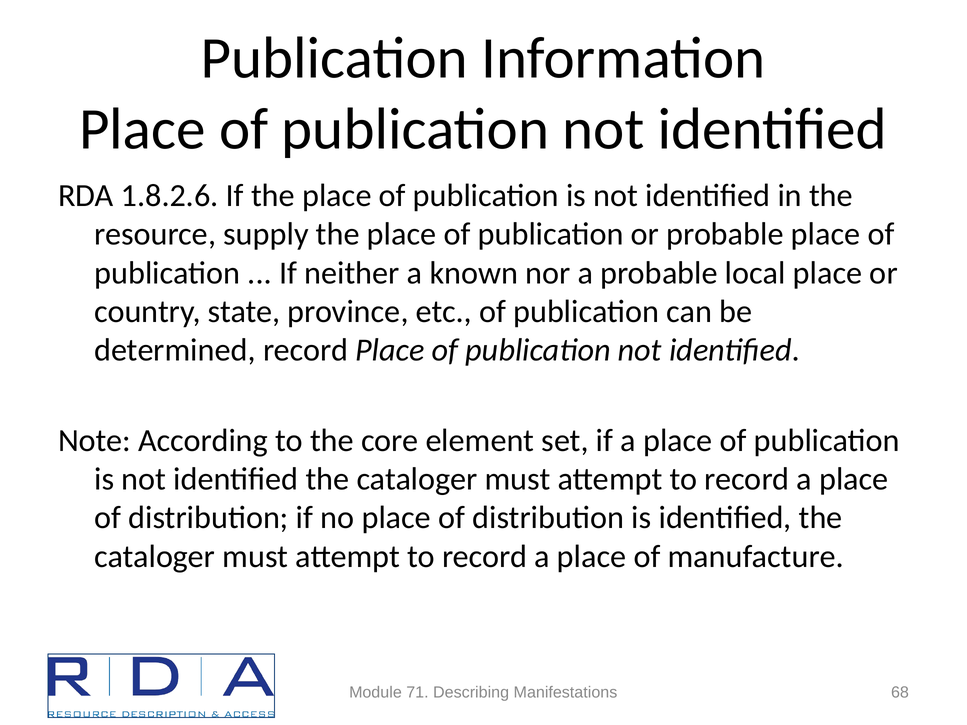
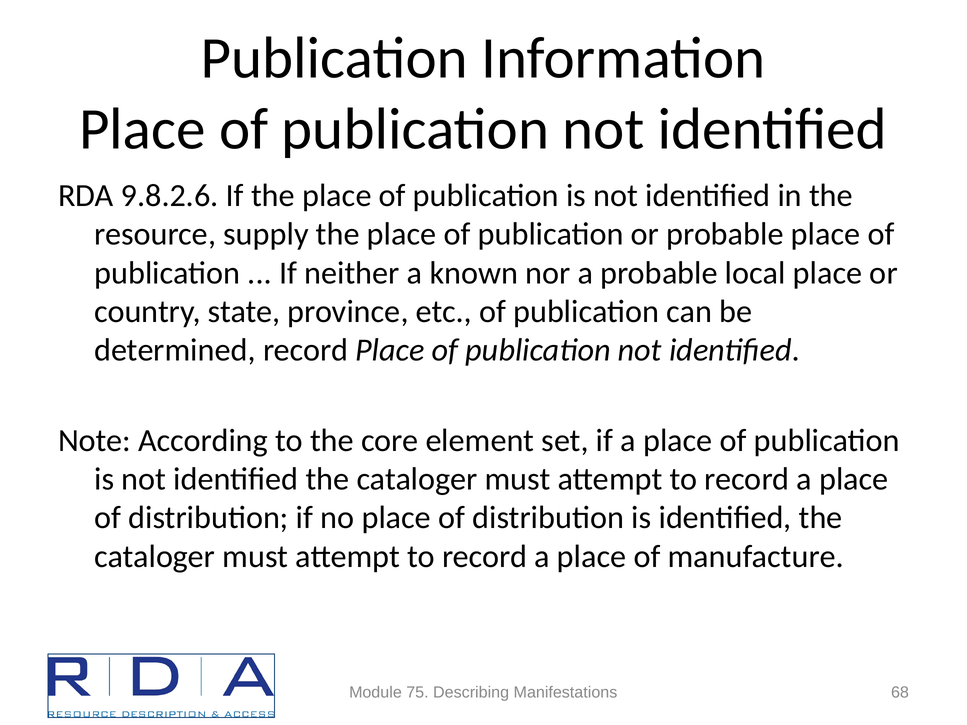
1.8.2.6: 1.8.2.6 -> 9.8.2.6 (170, 196)
71: 71 -> 75 (417, 693)
